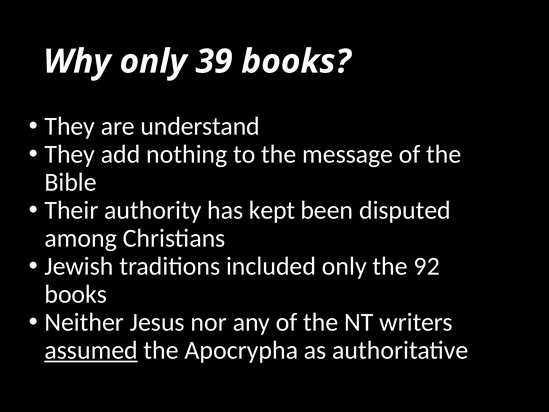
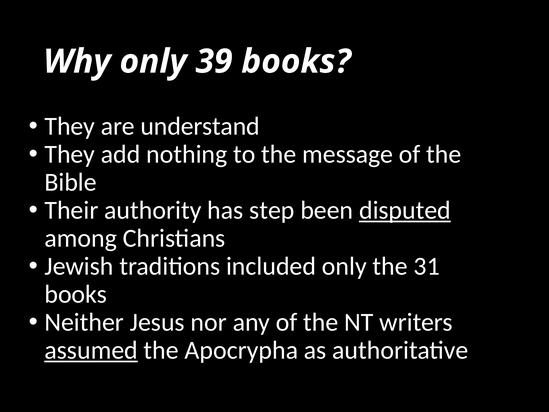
kept: kept -> step (272, 210)
disputed underline: none -> present (405, 210)
92: 92 -> 31 (427, 266)
